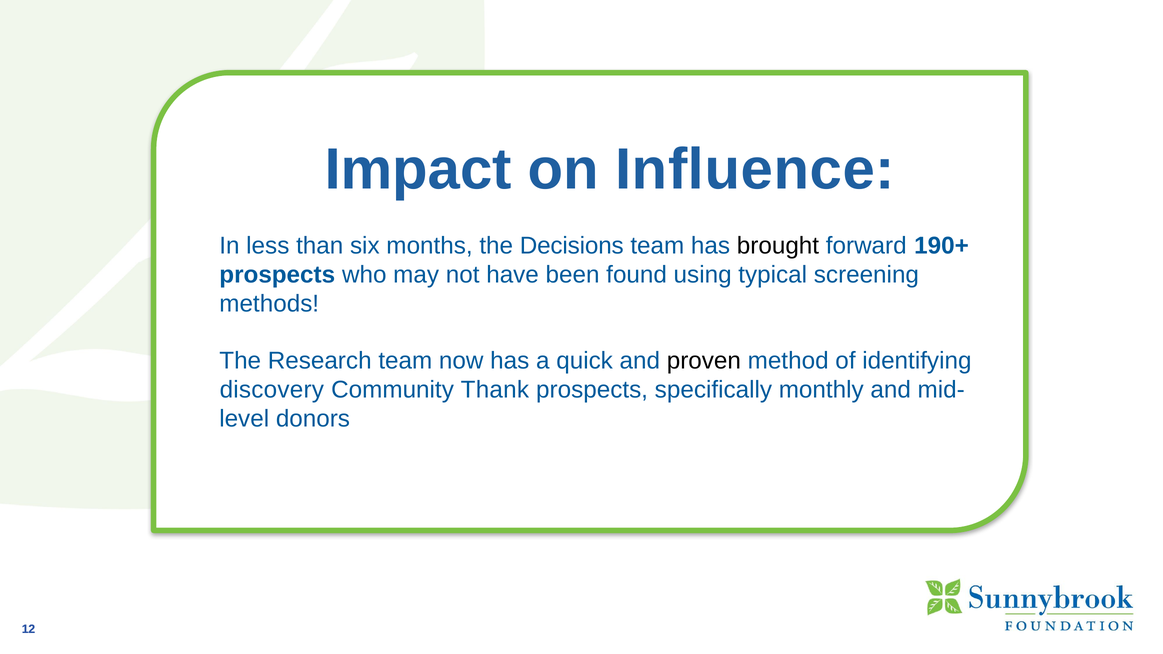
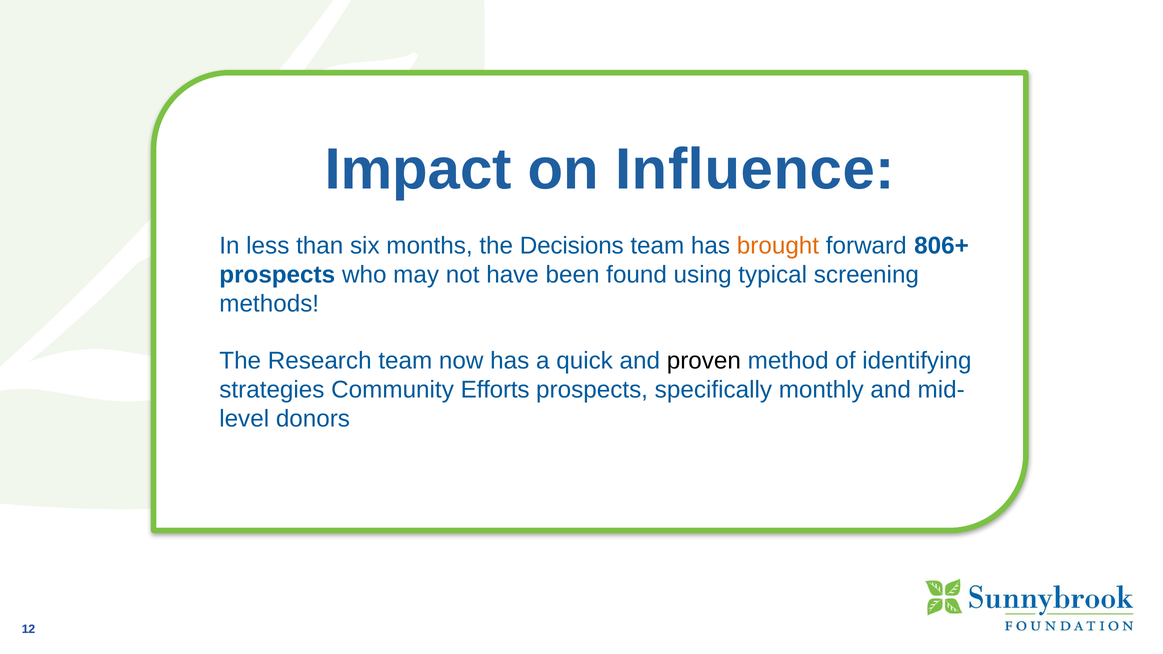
brought colour: black -> orange (778, 246)
190+: 190+ -> 806+ (941, 246)
discovery: discovery -> strategies (272, 390)
Thank: Thank -> Efforts (495, 390)
